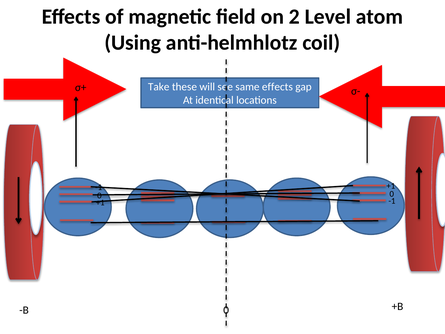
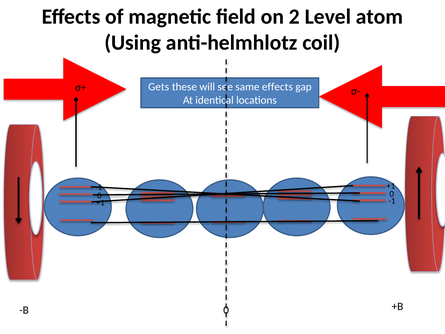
Take: Take -> Gets (159, 87)
